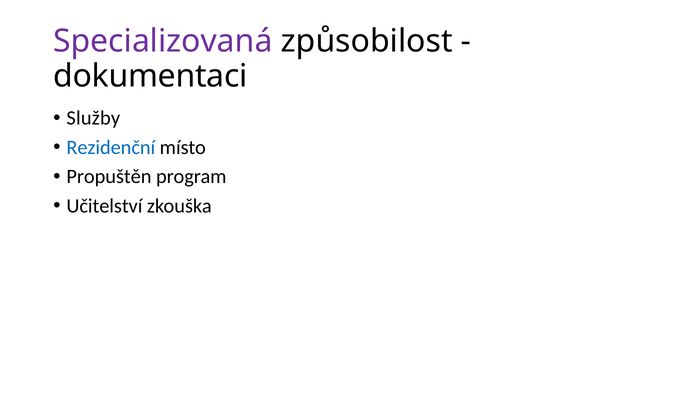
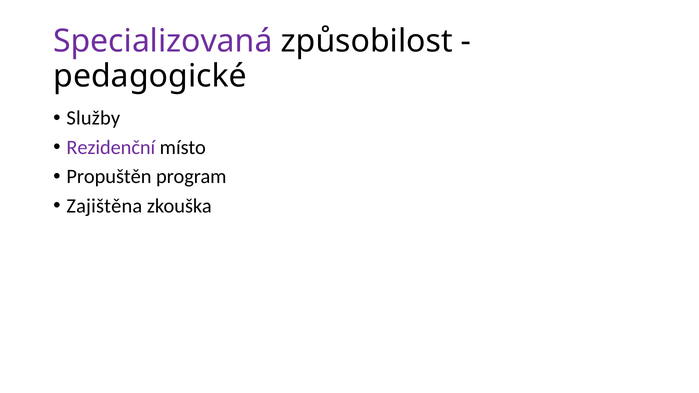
dokumentaci: dokumentaci -> pedagogické (150, 76)
Rezidenční colour: blue -> purple (111, 147)
Učitelství: Učitelství -> Zajištěna (104, 206)
